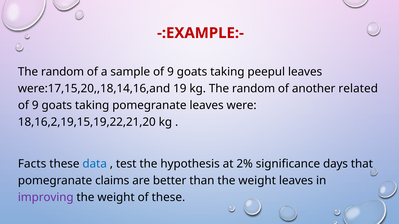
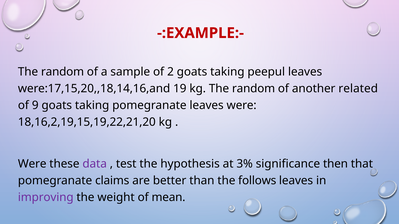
sample of 9: 9 -> 2 (170, 72)
Facts: Facts -> Were (32, 164)
data colour: blue -> purple (95, 164)
2%: 2% -> 3% (245, 164)
days: days -> then (336, 164)
than the weight: weight -> follows (257, 181)
of these: these -> mean (169, 198)
